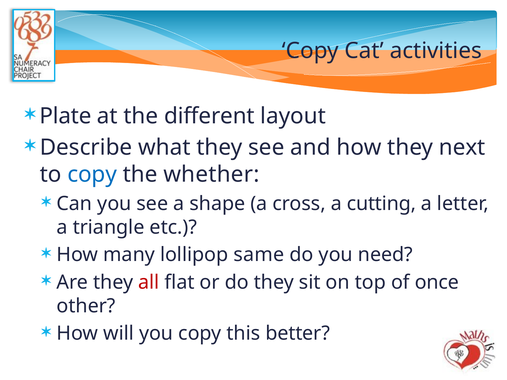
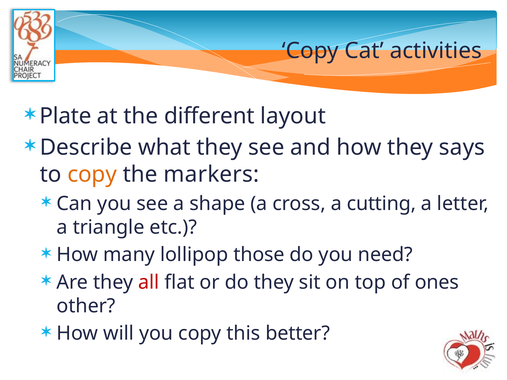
next: next -> says (462, 148)
copy colour: blue -> orange (92, 175)
whether: whether -> markers (211, 175)
same: same -> those (259, 255)
once: once -> ones (437, 282)
